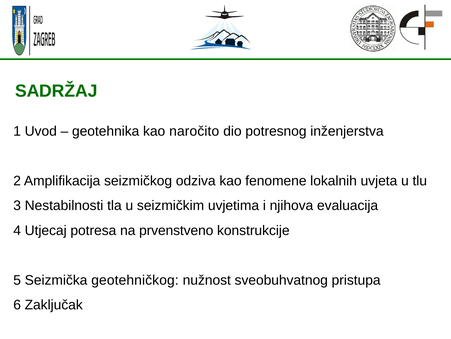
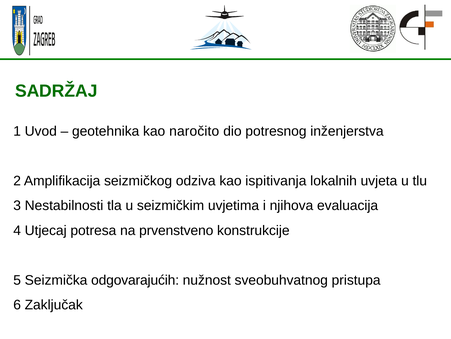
fenomene: fenomene -> ispitivanja (276, 180)
geotehničkog: geotehničkog -> odgovarajućih (135, 280)
